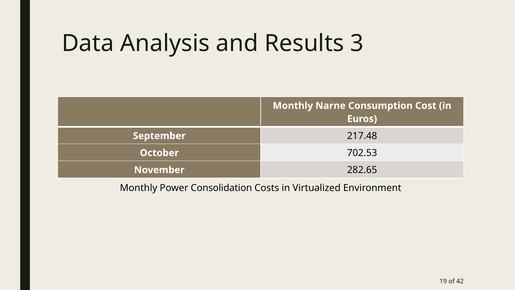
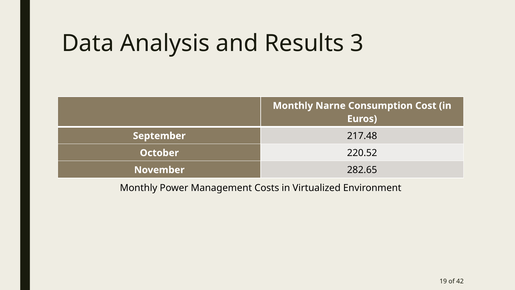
702.53: 702.53 -> 220.52 (362, 153)
Consolidation: Consolidation -> Management (221, 188)
